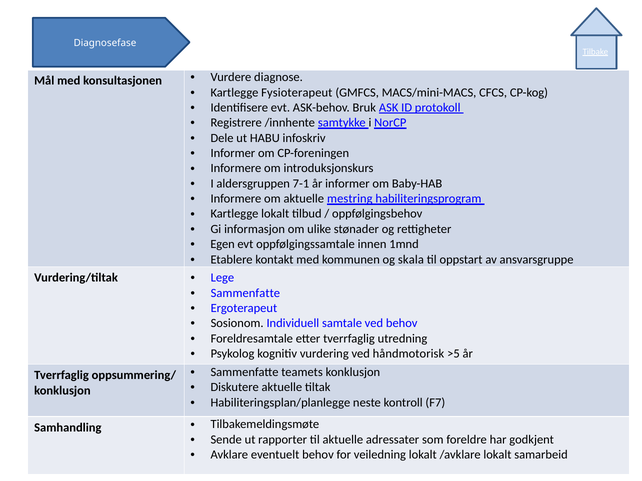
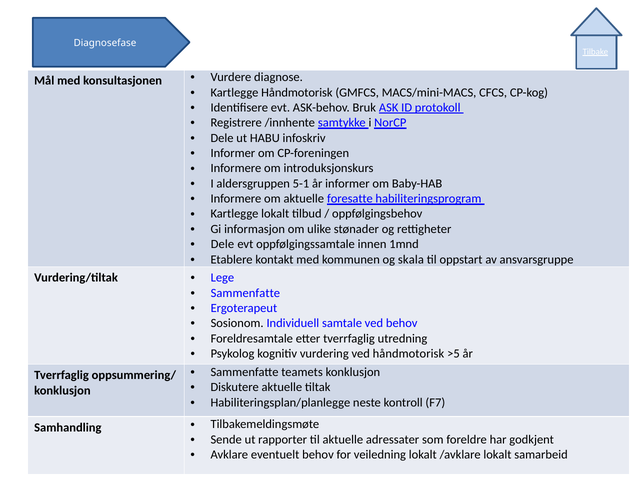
Kartlegge Fysioterapeut: Fysioterapeut -> Håndmotorisk (297, 93)
7-1: 7-1 -> 5-1 (301, 184)
mestring: mestring -> foresatte (350, 199)
Egen: Egen -> Dele (222, 244)
